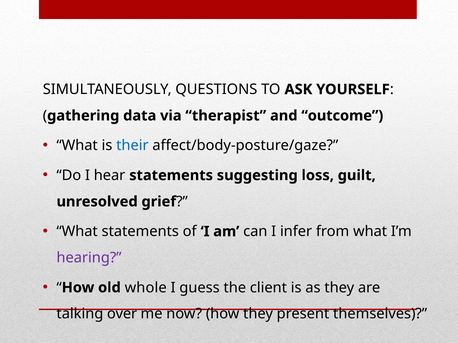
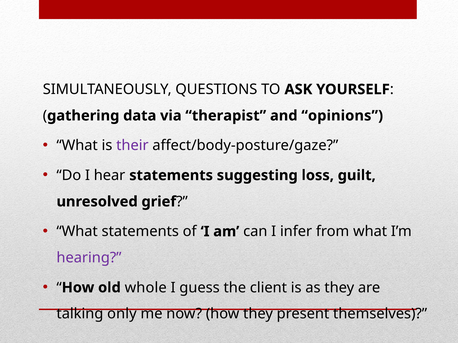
outcome: outcome -> opinions (342, 116)
their colour: blue -> purple (132, 146)
over: over -> only (122, 314)
